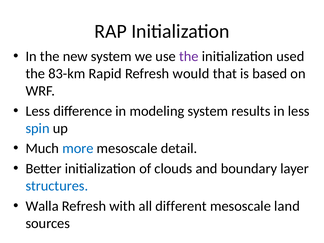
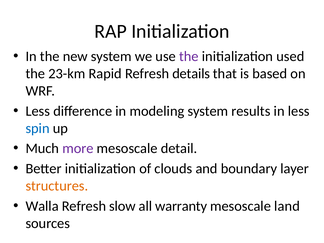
83-km: 83-km -> 23-km (67, 74)
would: would -> details (191, 74)
more colour: blue -> purple (78, 148)
structures colour: blue -> orange (57, 186)
with: with -> slow (122, 206)
different: different -> warranty (181, 206)
